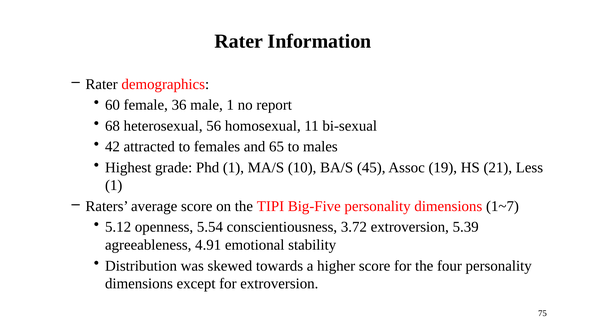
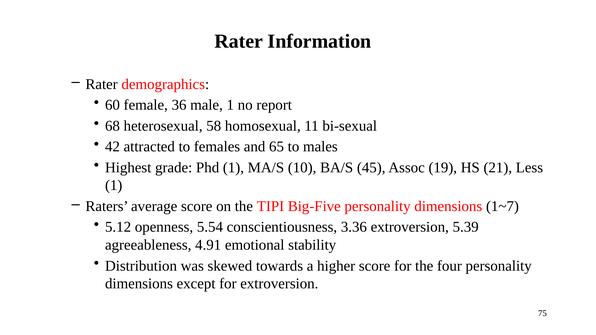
56: 56 -> 58 (214, 126)
3.72: 3.72 -> 3.36 (354, 227)
